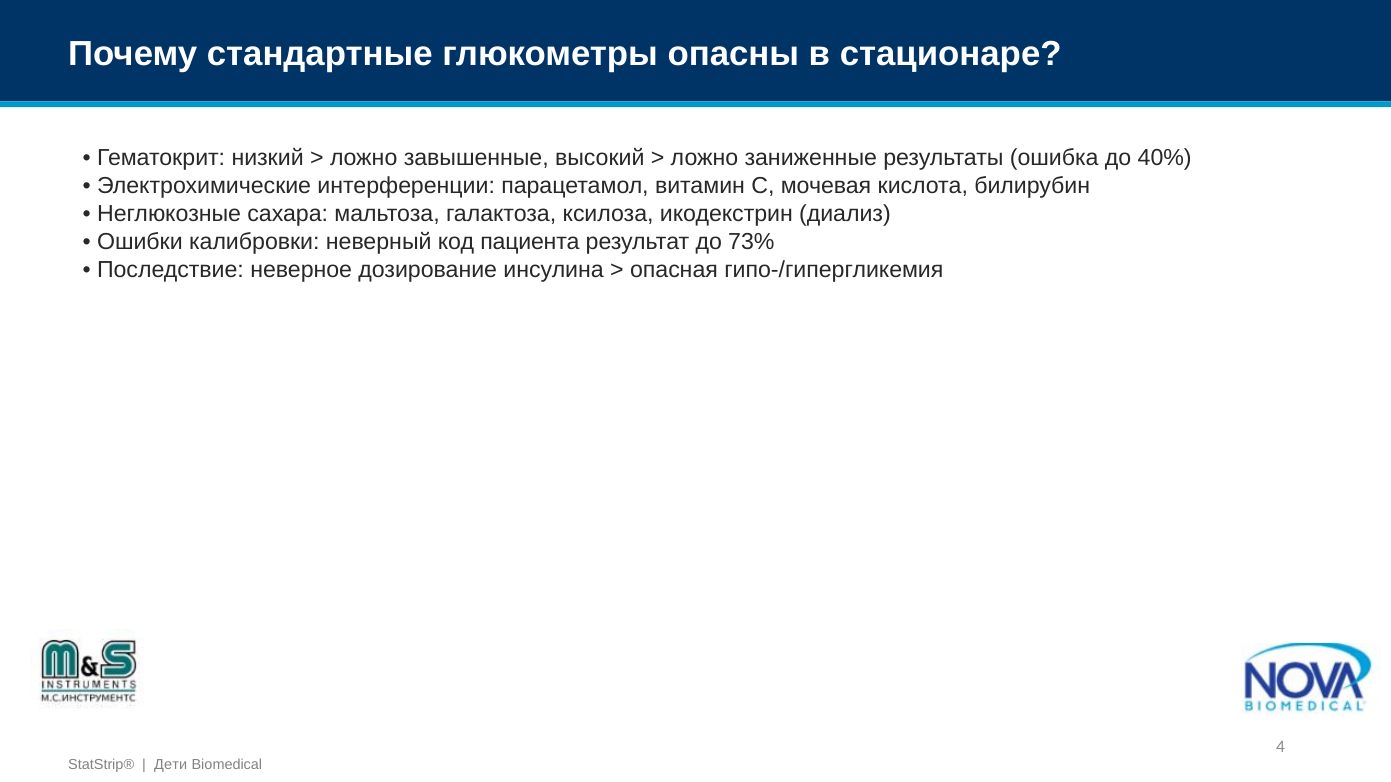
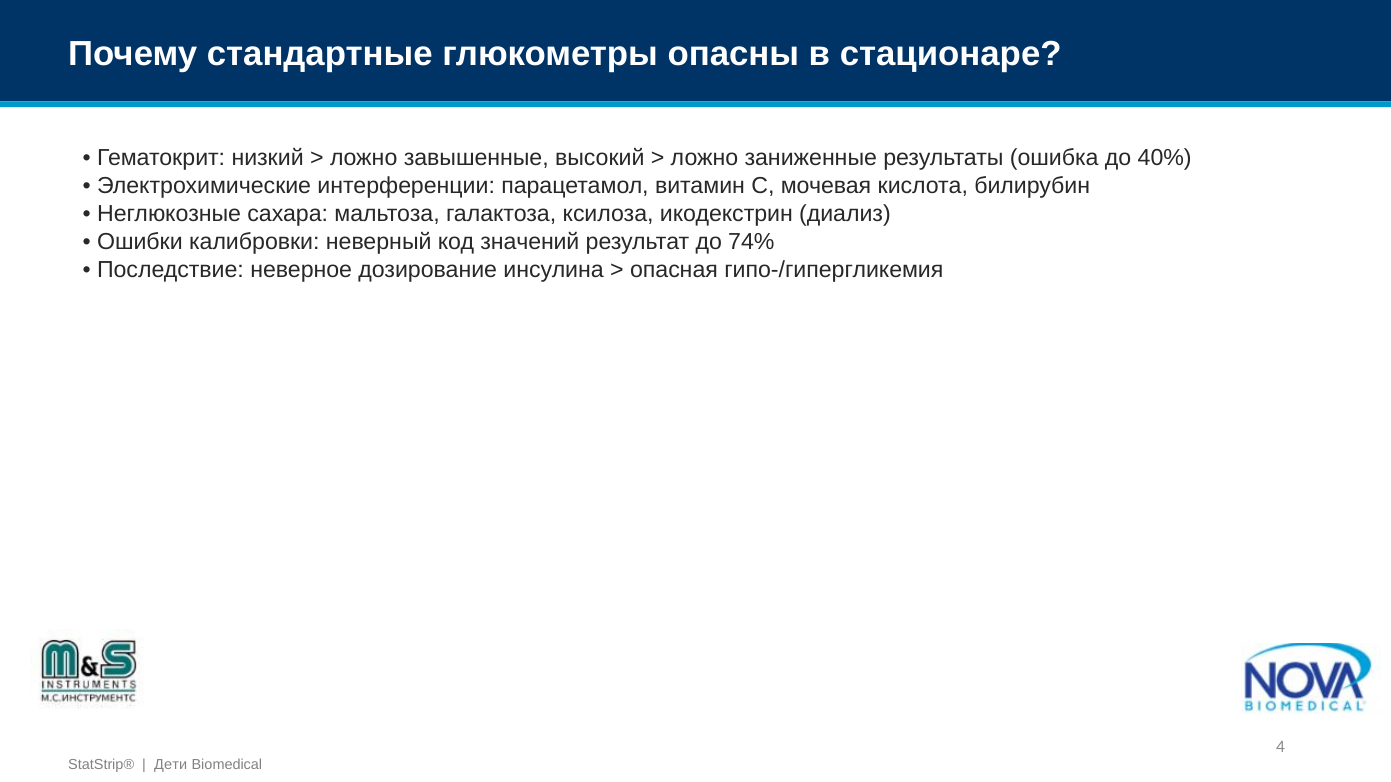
пациента: пациента -> значений (530, 242)
73%: 73% -> 74% (751, 242)
